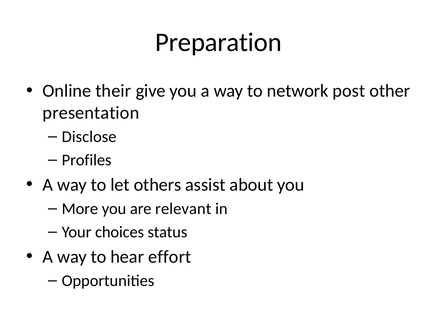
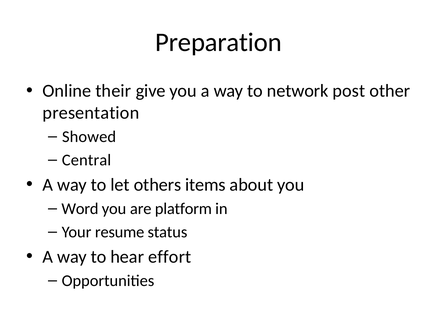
Disclose: Disclose -> Showed (89, 137)
Profiles: Profiles -> Central (87, 160)
assist: assist -> items (205, 185)
More: More -> Word (80, 209)
relevant: relevant -> platform (183, 209)
choices: choices -> resume (120, 232)
